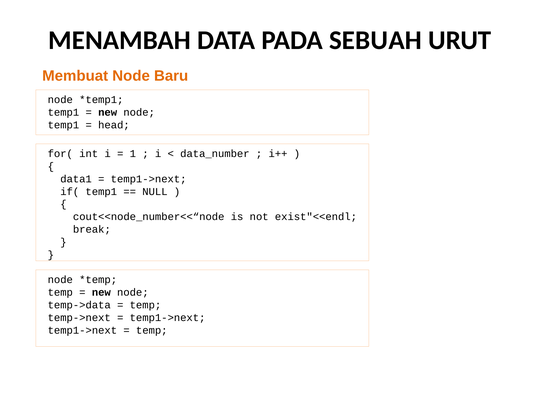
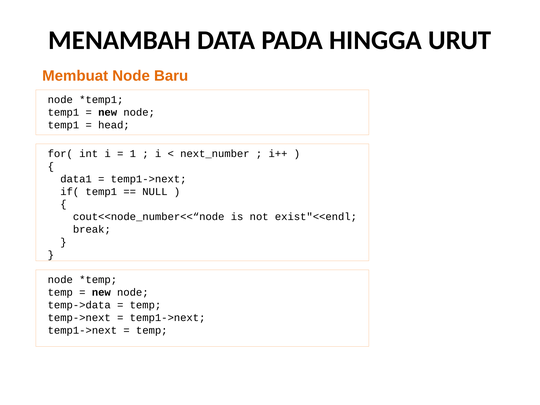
SEBUAH: SEBUAH -> HINGGA (376, 40)
data_number: data_number -> next_number (215, 154)
